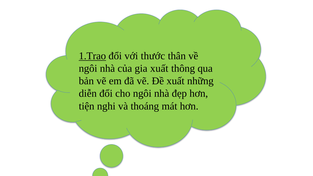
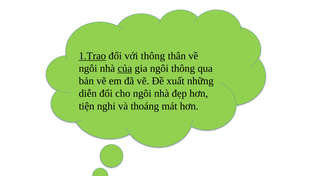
với thước: thước -> thông (153, 56)
của underline: none -> present (125, 69)
gia xuất: xuất -> ngôi (159, 69)
